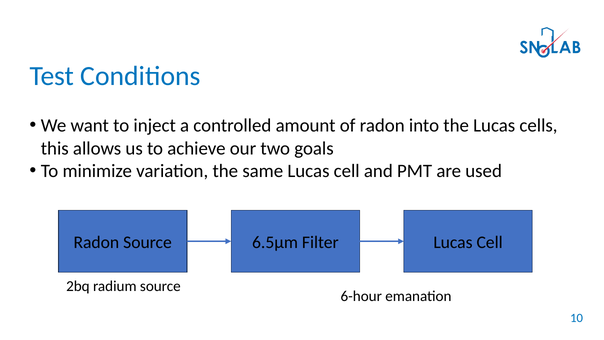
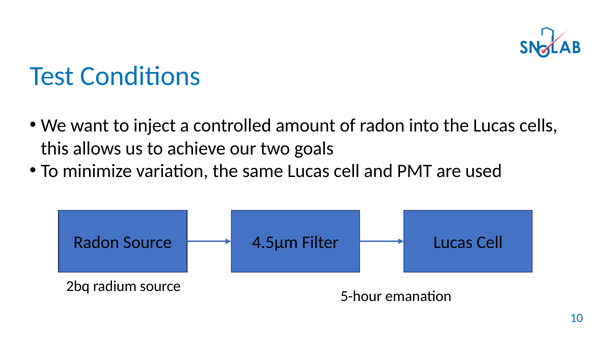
6.5µm: 6.5µm -> 4.5µm (275, 242)
6-hour: 6-hour -> 5-hour (361, 296)
